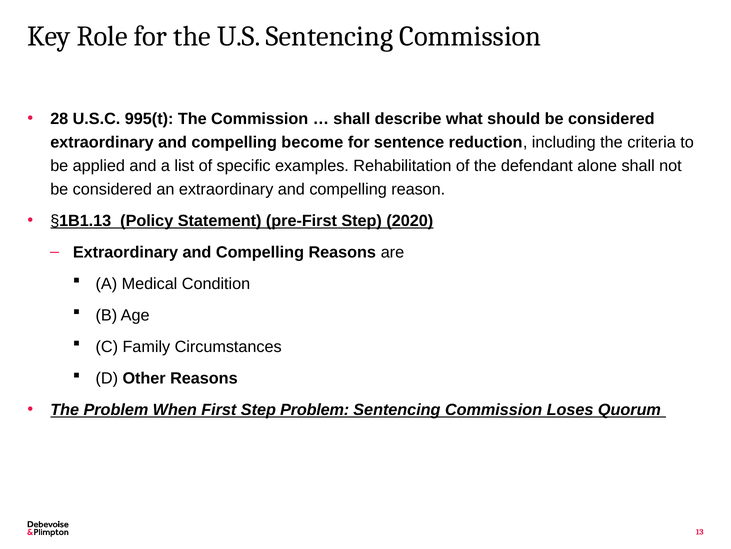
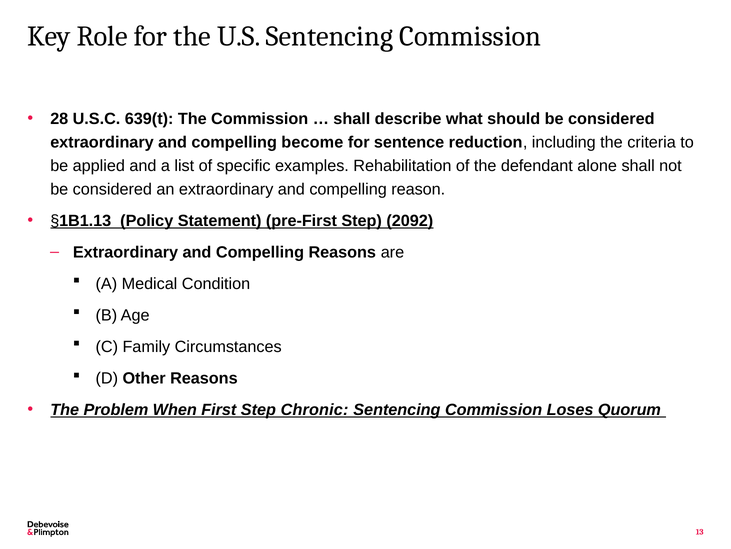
995(t: 995(t -> 639(t (149, 119)
2020: 2020 -> 2092 (410, 220)
Step Problem: Problem -> Chronic (315, 409)
